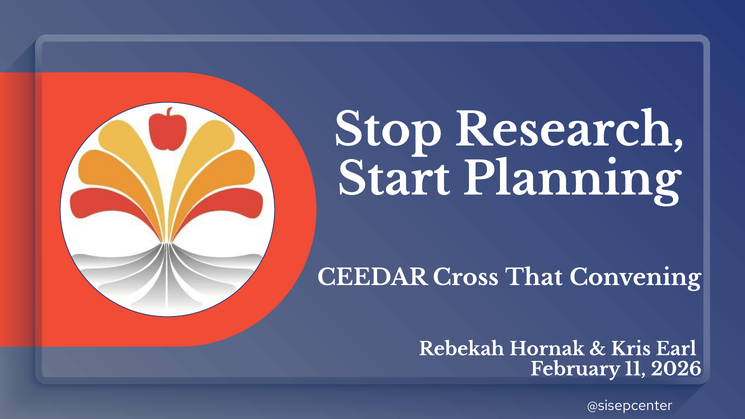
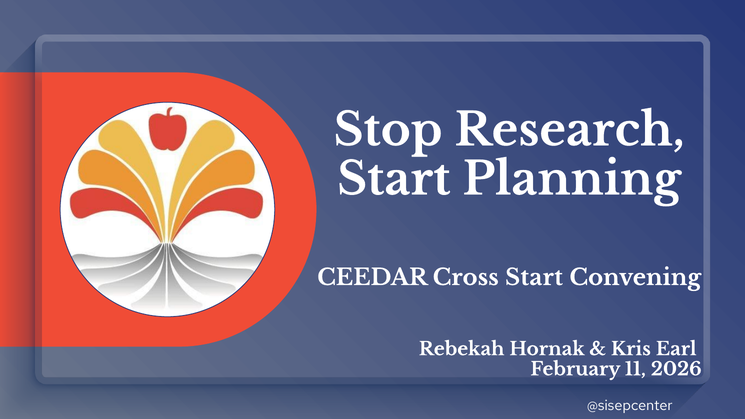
Cross That: That -> Start (534, 278)
